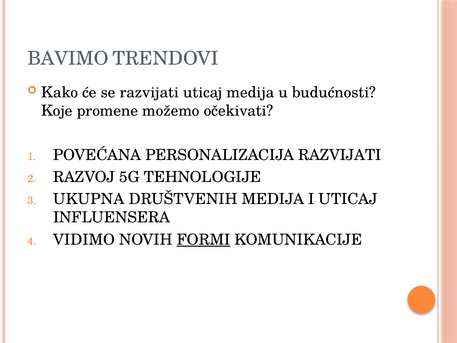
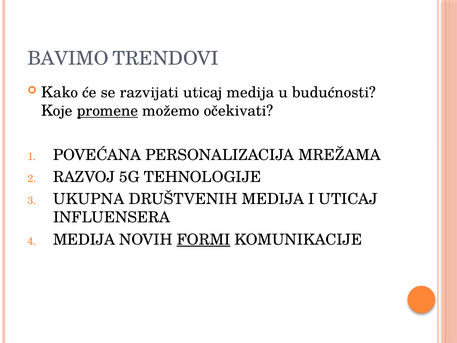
promene underline: none -> present (107, 111)
PERSONALIZACIJA RAZVIJATI: RAZVIJATI -> MREŽAMA (340, 155)
VIDIMO: VIDIMO -> MEDIJA (84, 239)
